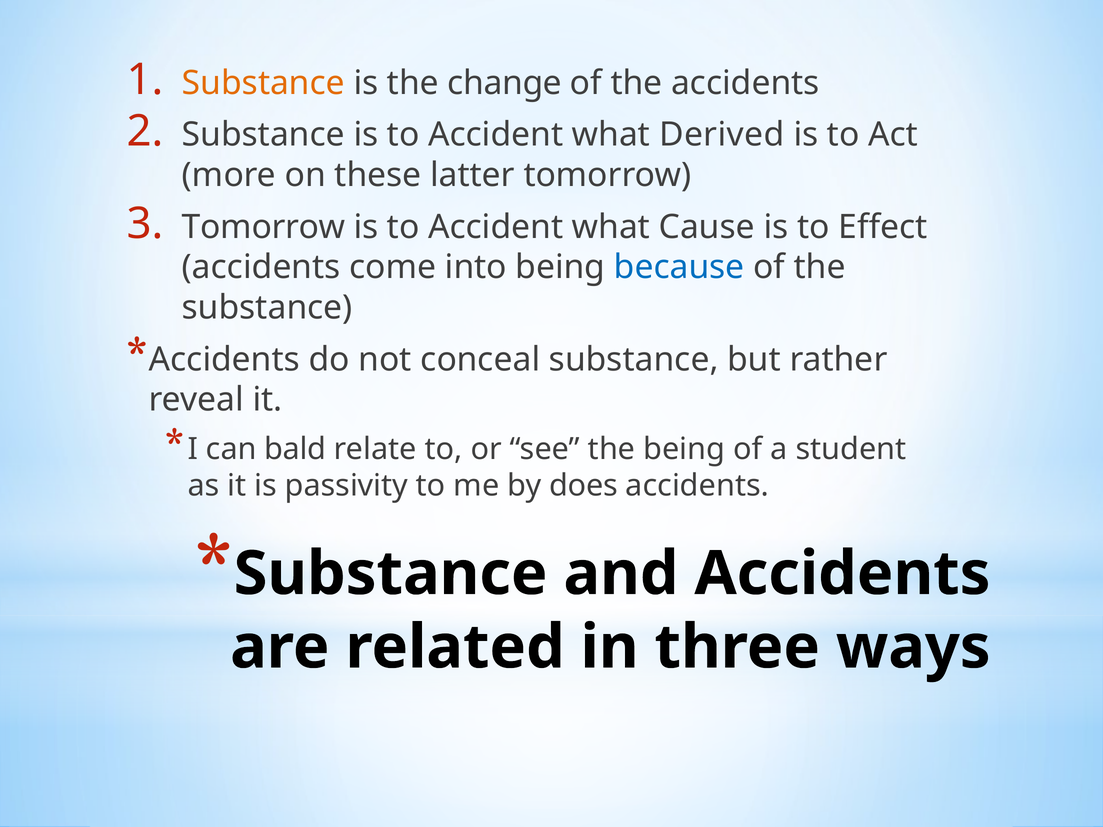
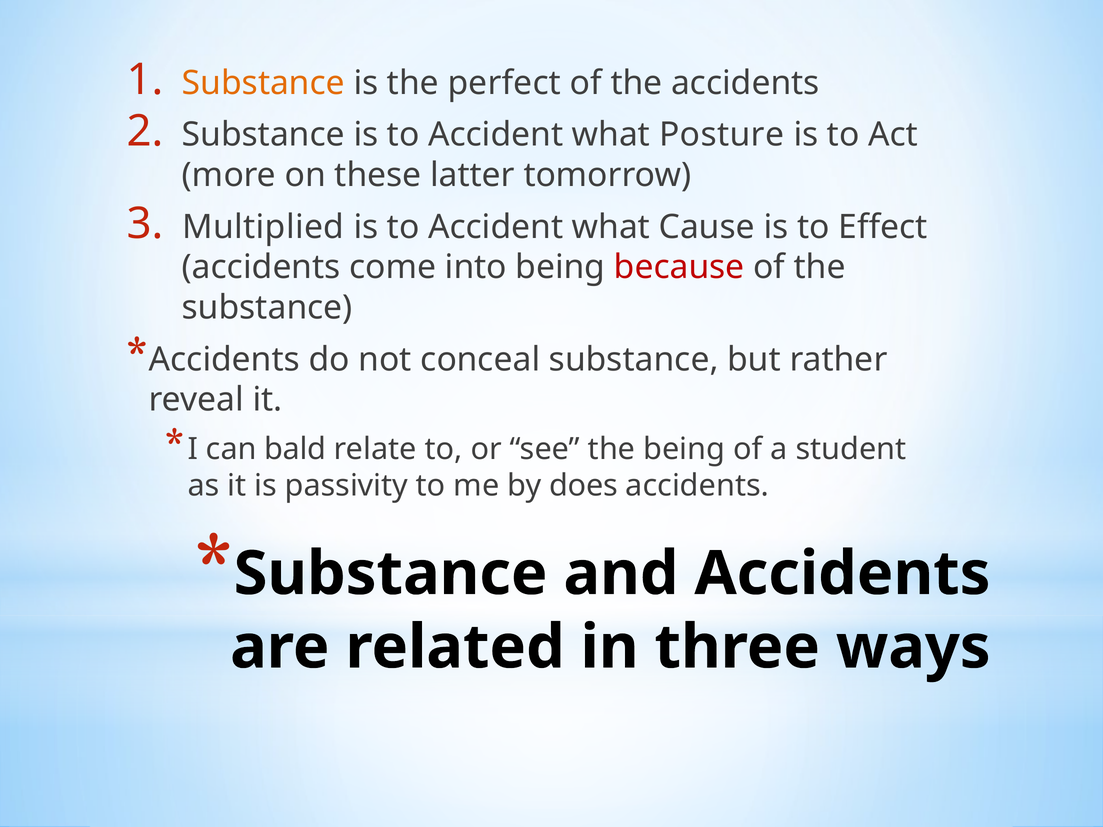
change: change -> perfect (504, 83)
Derived: Derived -> Posture (722, 135)
Tomorrow: Tomorrow -> Multiplied (263, 227)
because colour: blue -> red (679, 267)
